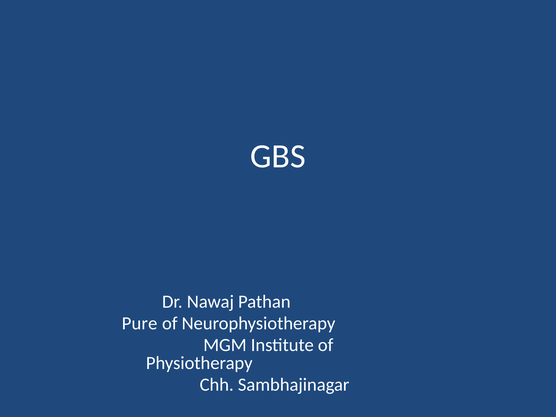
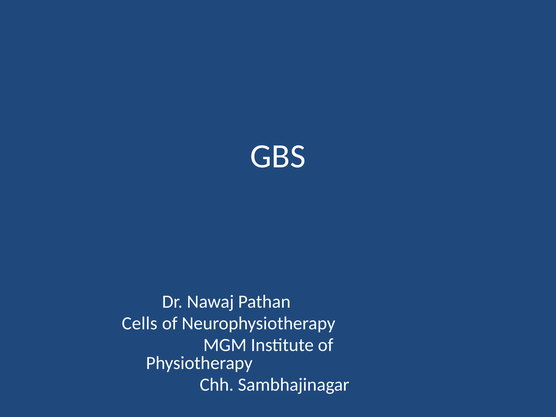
Pure: Pure -> Cells (140, 323)
